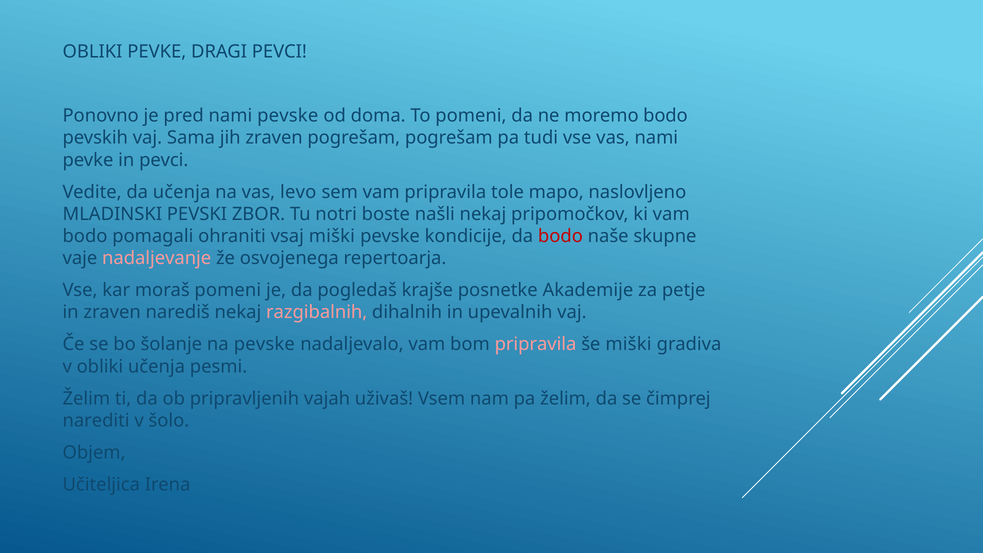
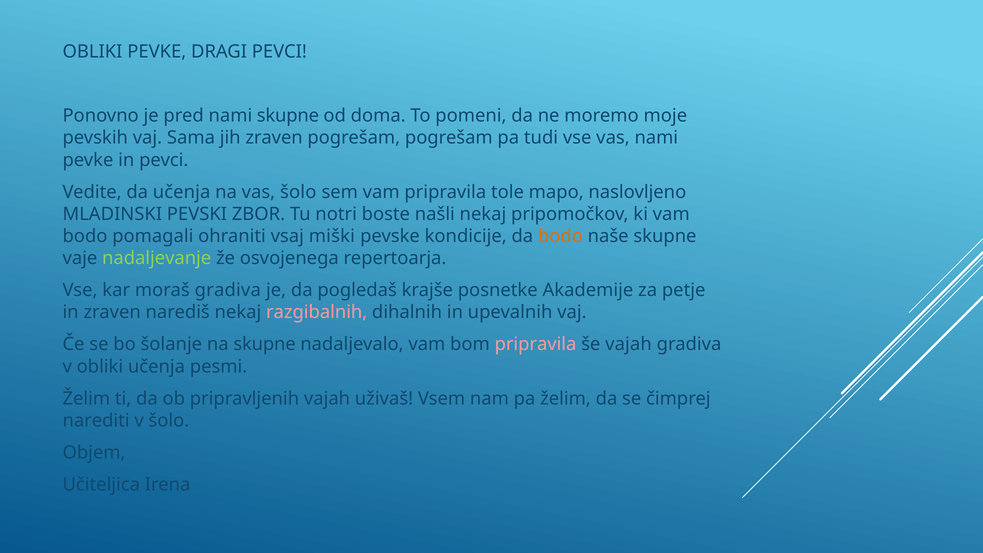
nami pevske: pevske -> skupne (288, 116)
moremo bodo: bodo -> moje (665, 116)
vas levo: levo -> šolo (298, 192)
bodo colour: red -> orange (560, 236)
nadaljevanje colour: pink -> light green (157, 258)
moraš pomeni: pomeni -> gradiva (228, 290)
na pevske: pevske -> skupne (265, 344)
še miški: miški -> vajah (628, 344)
